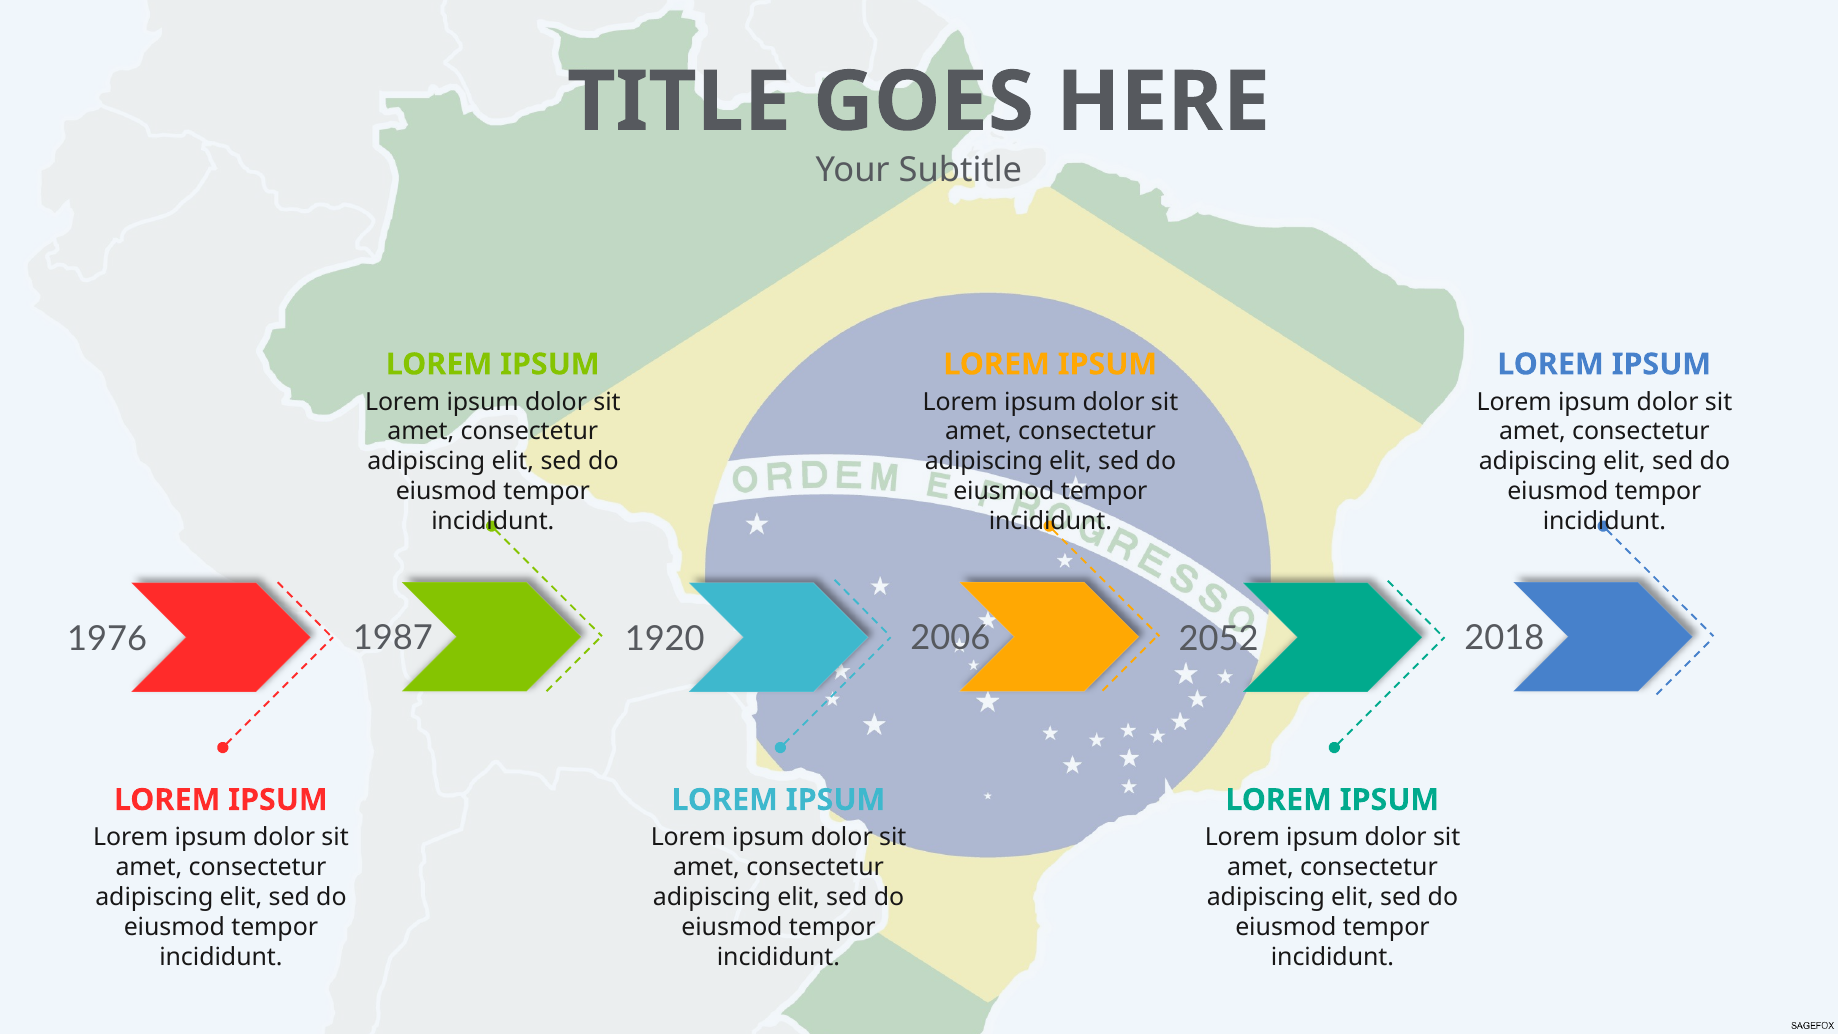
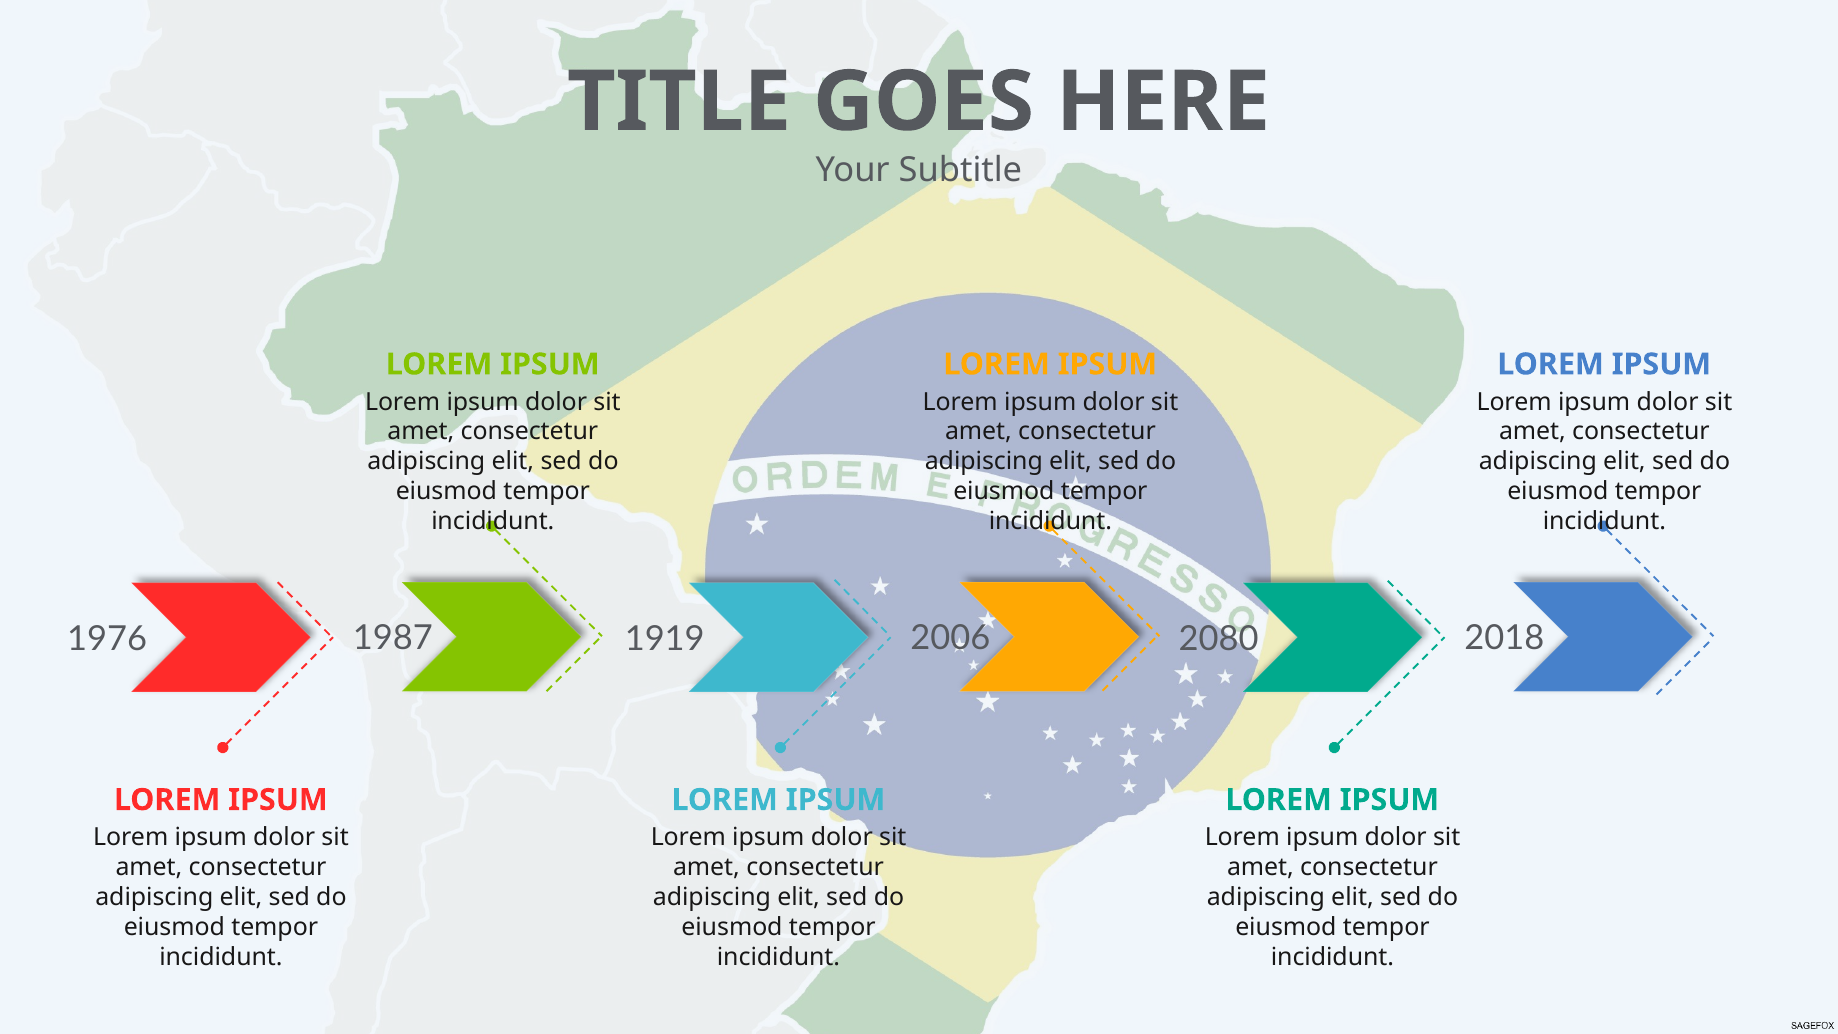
1920: 1920 -> 1919 (665, 639)
2052: 2052 -> 2080 (1219, 639)
